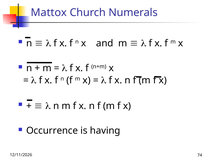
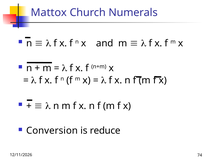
Occurrence: Occurrence -> Conversion (52, 131)
having: having -> reduce (105, 131)
